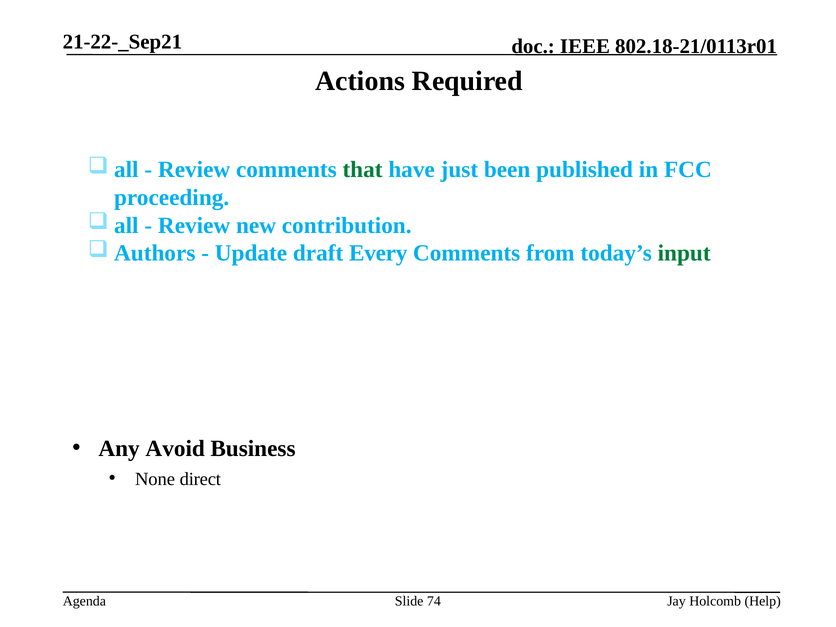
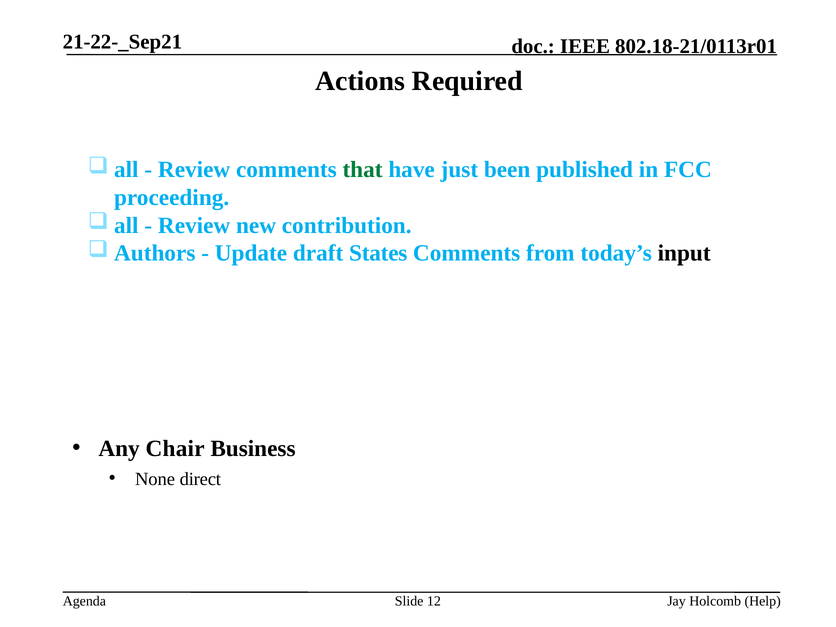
Every: Every -> States (378, 253)
input colour: green -> black (684, 253)
Avoid: Avoid -> Chair (175, 448)
74: 74 -> 12 (434, 601)
